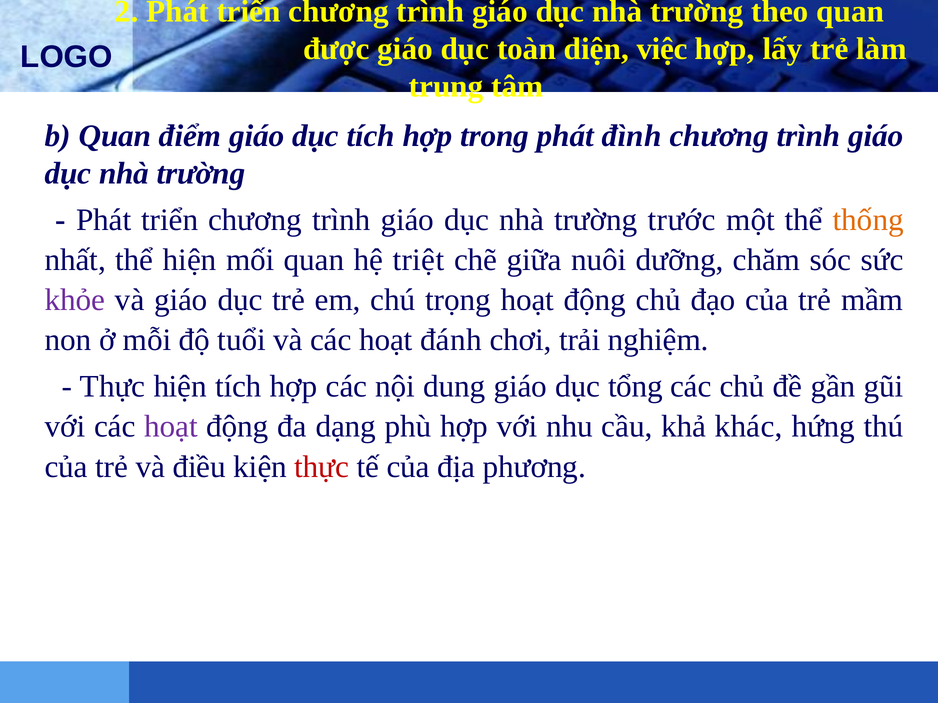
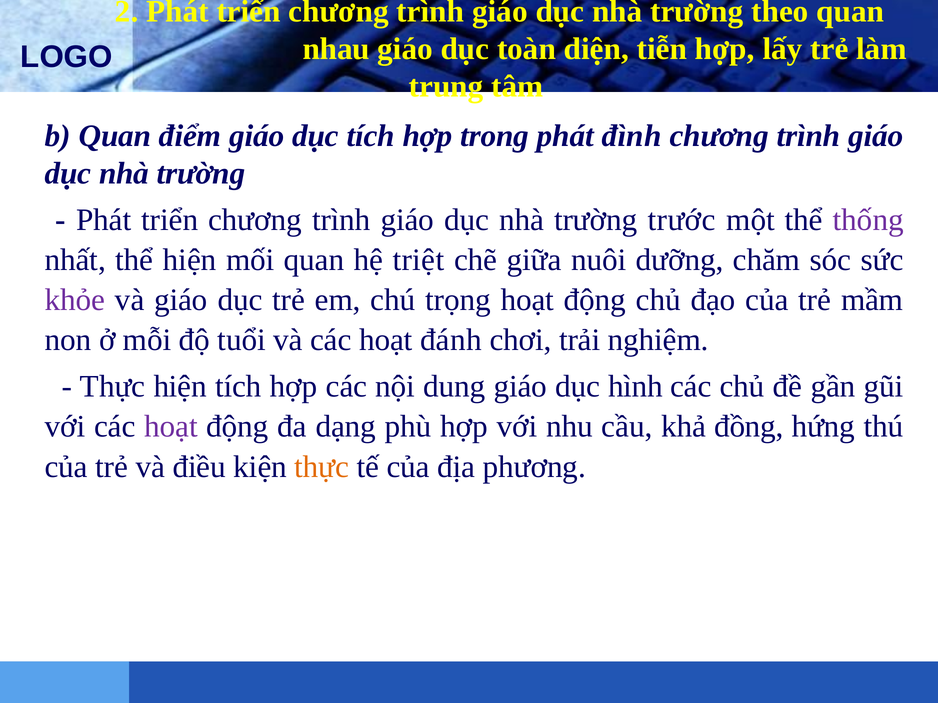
được: được -> nhau (336, 49)
việc: việc -> tiễn (662, 49)
thống colour: orange -> purple (868, 220)
tổng: tổng -> hình (635, 387)
khác: khác -> đồng (749, 427)
thực colour: red -> orange (322, 467)
